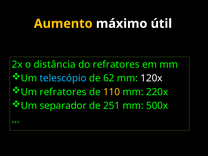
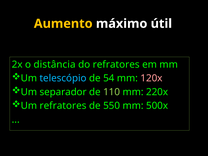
62: 62 -> 54 (109, 78)
120x colour: white -> pink (151, 78)
Um refratores: refratores -> separador (63, 92)
110 colour: yellow -> light green (112, 92)
Um separador: separador -> refratores (63, 106)
251: 251 -> 550 (112, 106)
